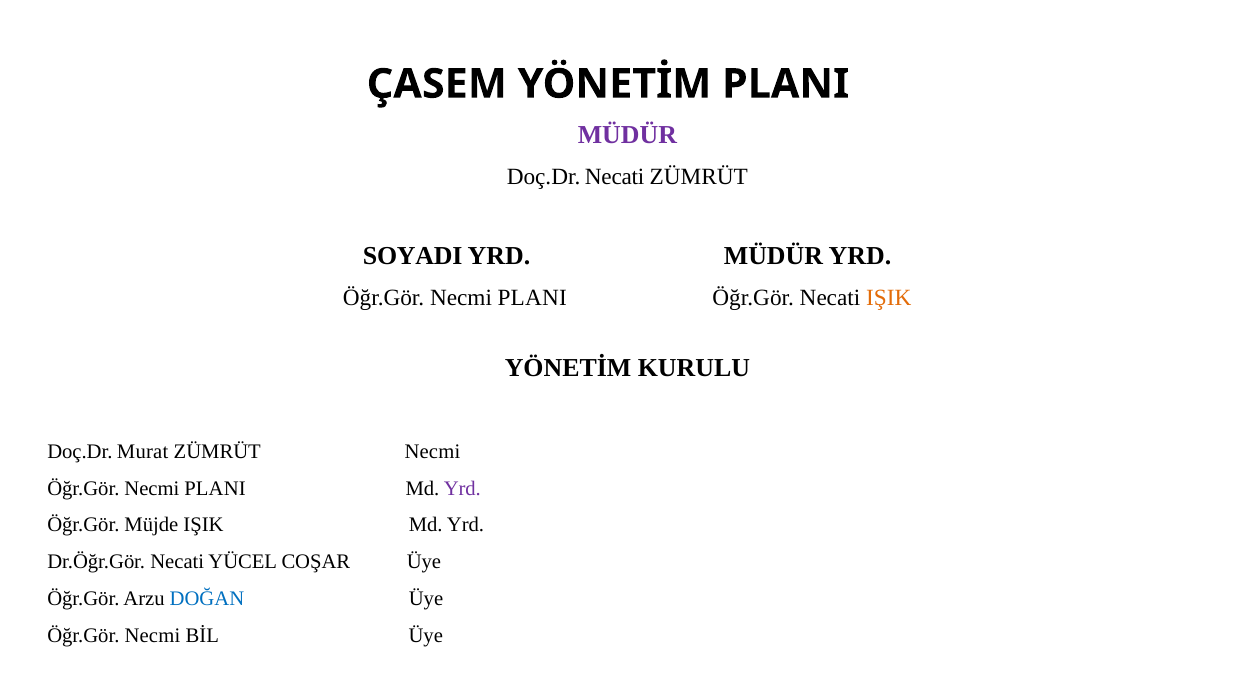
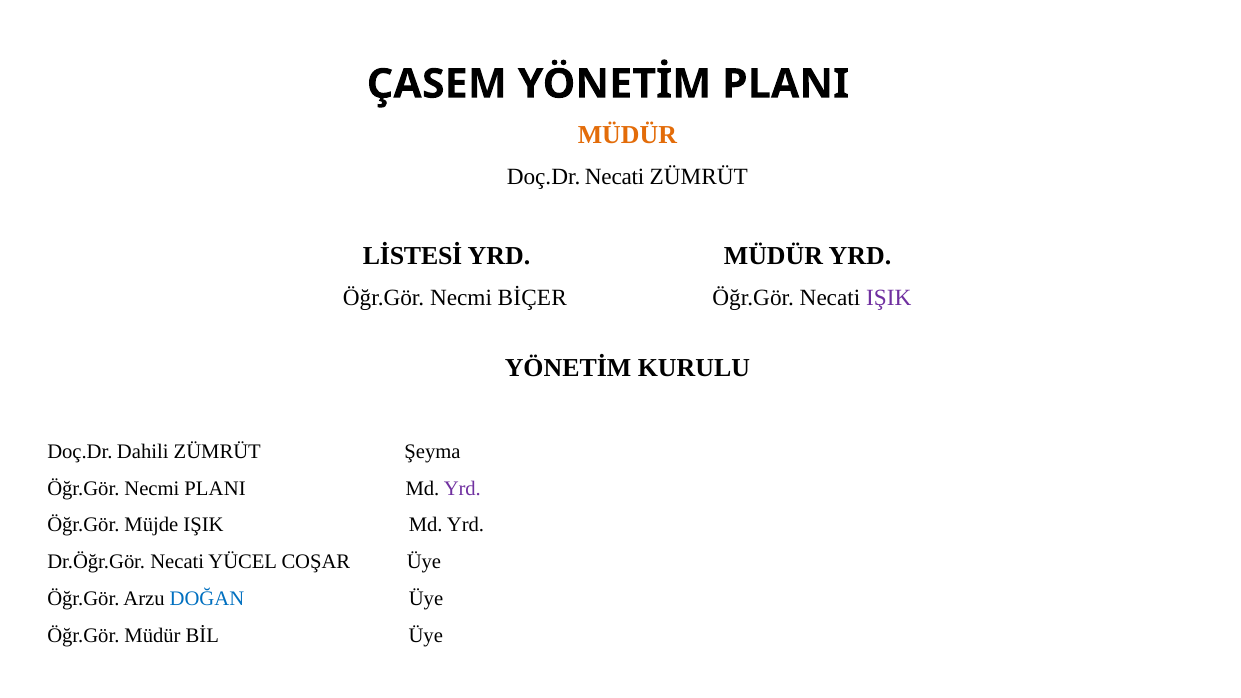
MÜDÜR colour: purple -> orange (627, 135)
SOYADI: SOYADI -> LİSTESİ (413, 256)
PLANI: PLANI -> BİÇER (532, 298)
IŞIK colour: orange -> purple (889, 298)
Murat: Murat -> Dahili (143, 451)
ZÜMRÜT Necmi: Necmi -> Şeyma (433, 451)
Necmi: Necmi -> Müdür (153, 636)
